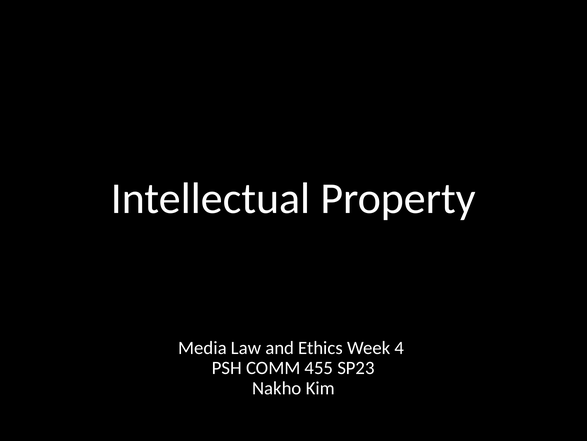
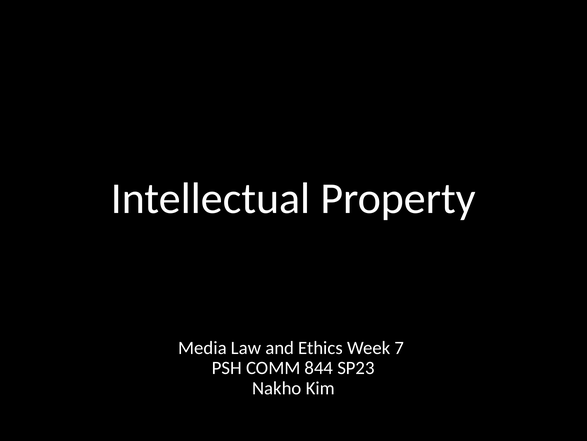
4: 4 -> 7 (399, 347)
455: 455 -> 844 (319, 368)
